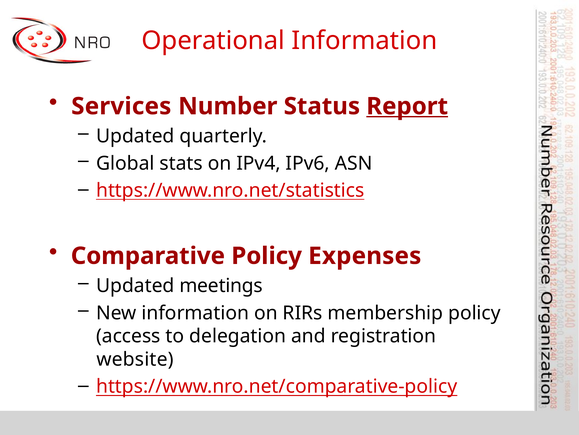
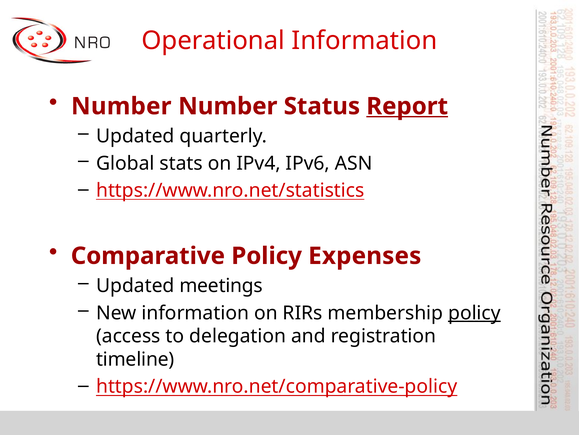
Services: Services -> Number (121, 106)
policy underline: none -> present (474, 312)
website: website -> timeline (135, 359)
